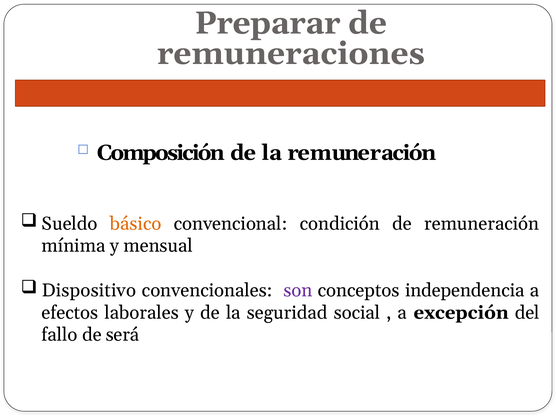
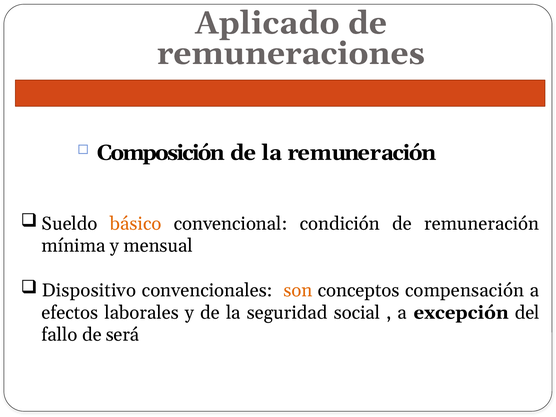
Preparar: Preparar -> Aplicado (267, 23)
son colour: purple -> orange (298, 290)
independencia: independencia -> compensación (465, 290)
